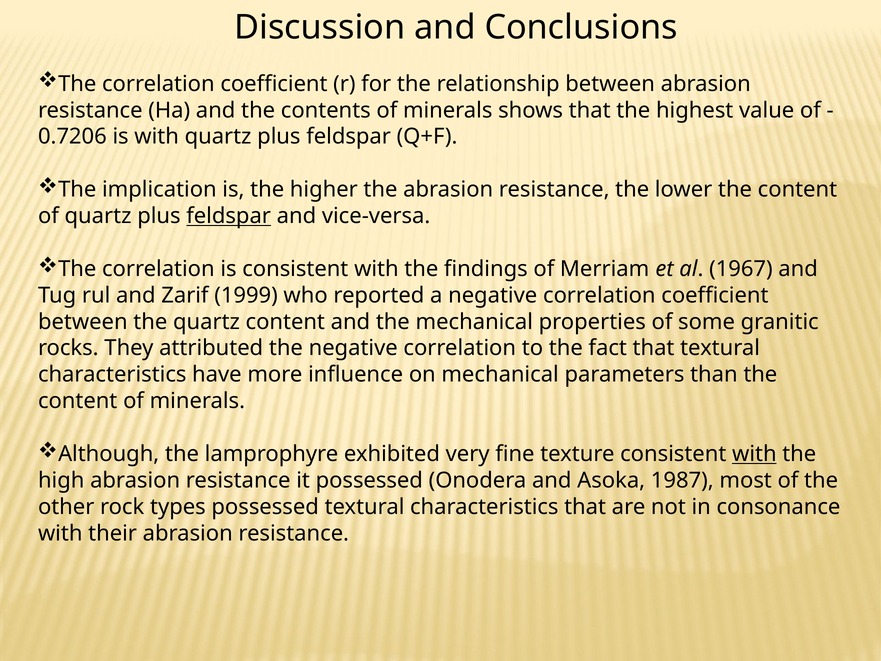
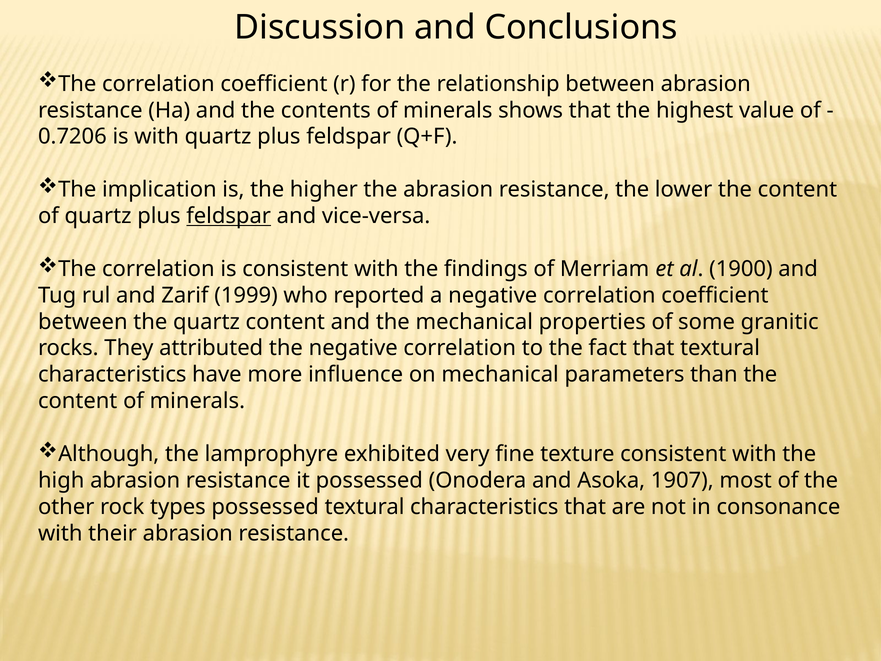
1967: 1967 -> 1900 (741, 269)
with underline: present -> none (754, 454)
1987: 1987 -> 1907 (682, 480)
